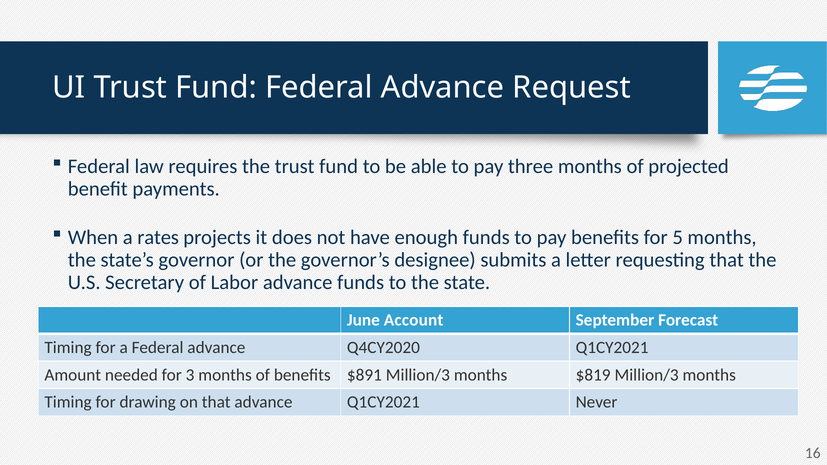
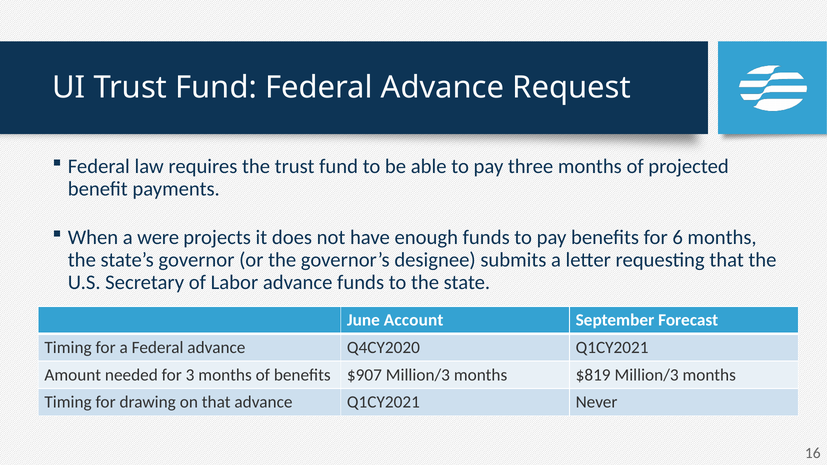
rates: rates -> were (158, 238)
5: 5 -> 6 (678, 238)
$891: $891 -> $907 (364, 375)
